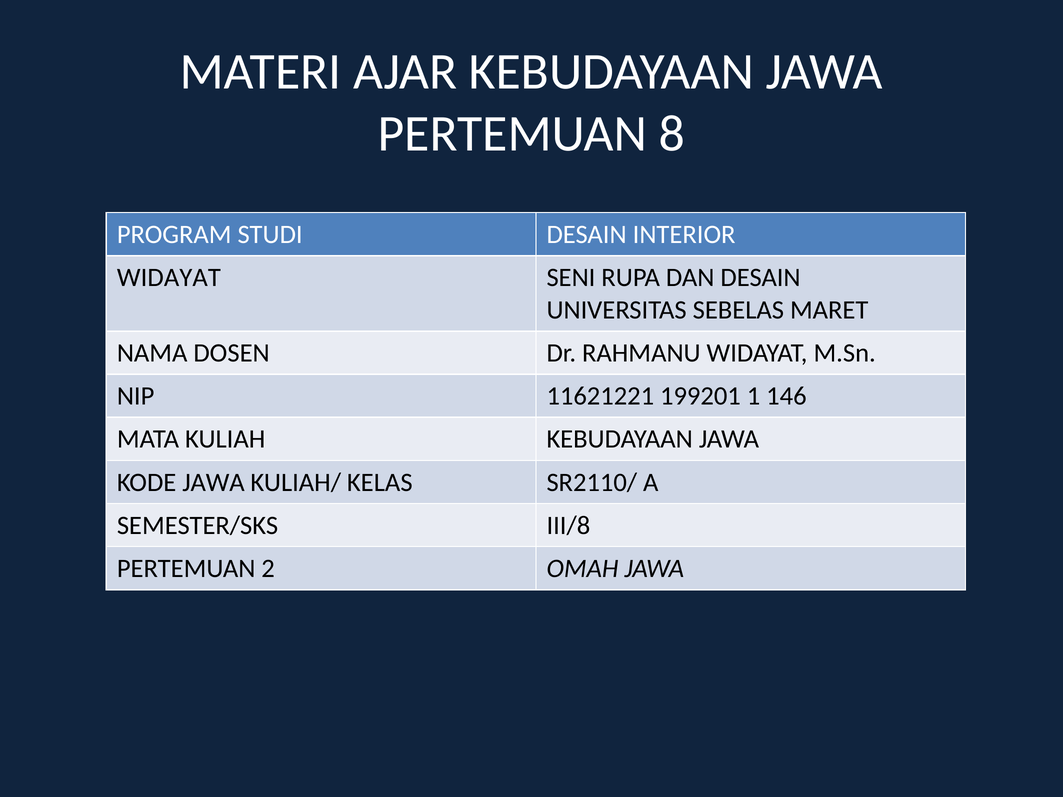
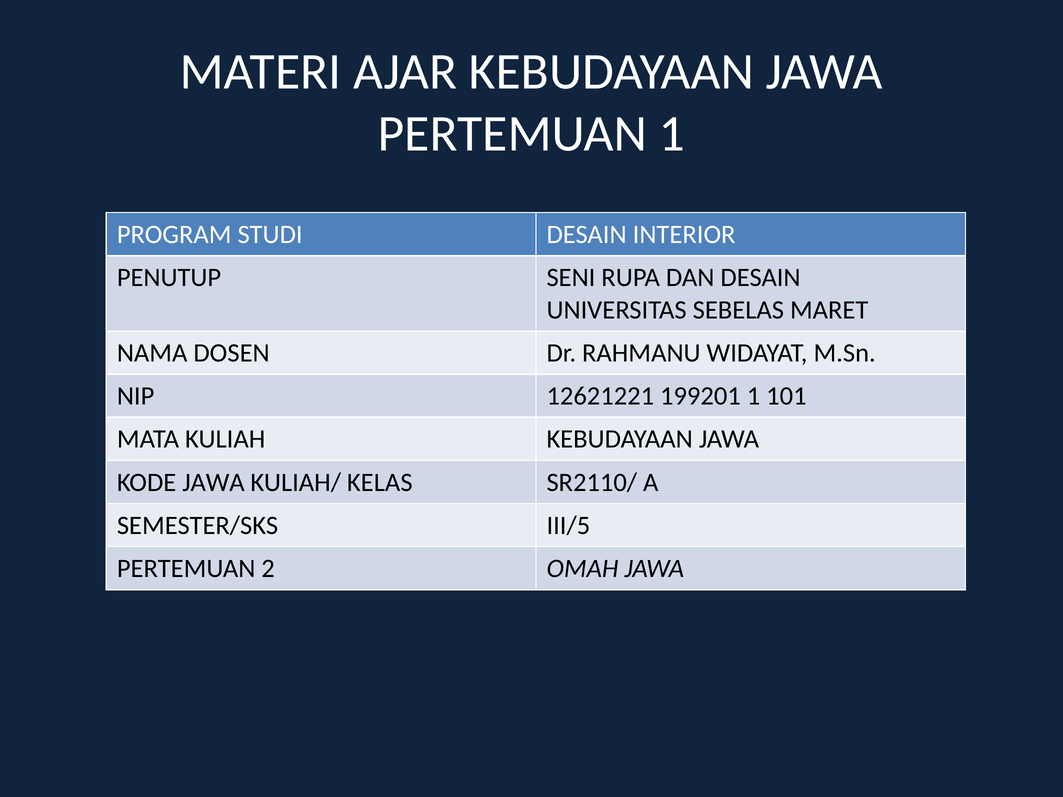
PERTEMUAN 8: 8 -> 1 (672, 134)
WIDAYAT: WIDAYAT -> PENUTUP (169, 278)
11621221: 11621221 -> 12621221 (600, 396)
146: 146 -> 101 (786, 396)
III/8: III/8 -> III/5 (568, 526)
